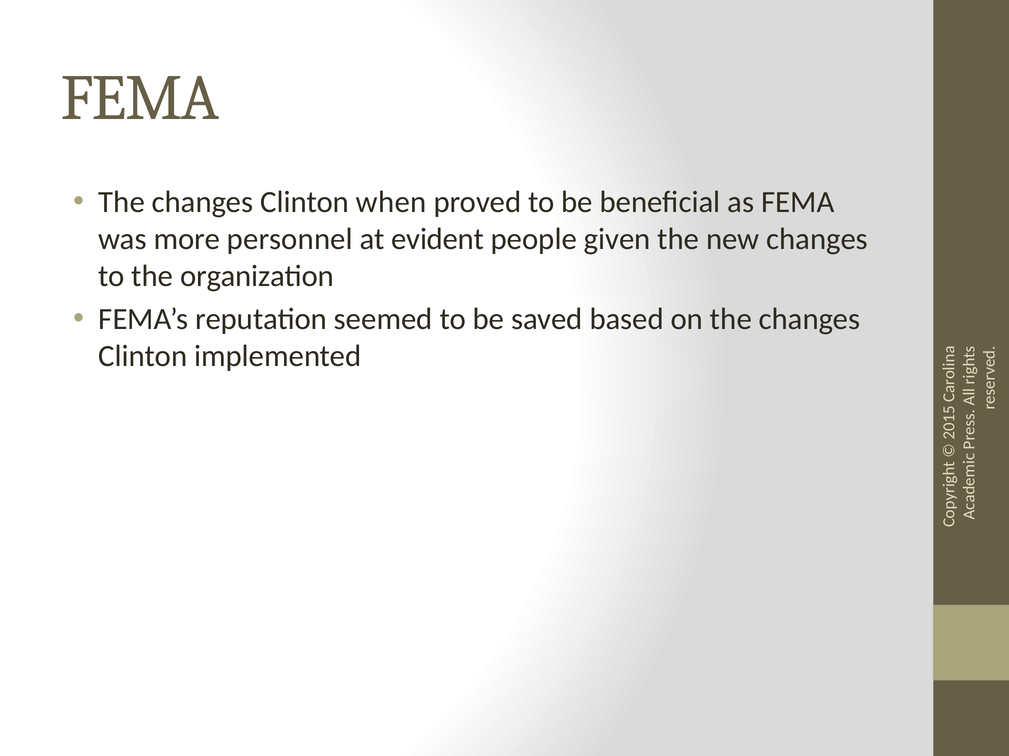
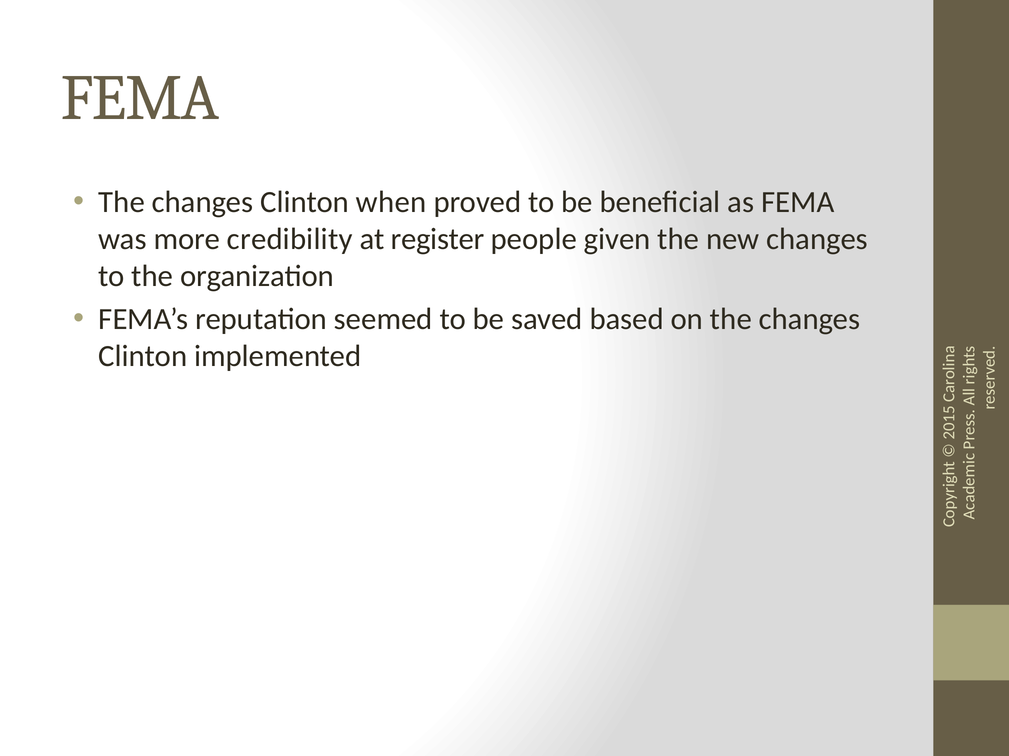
personnel: personnel -> credibility (290, 239)
evident: evident -> register (438, 239)
